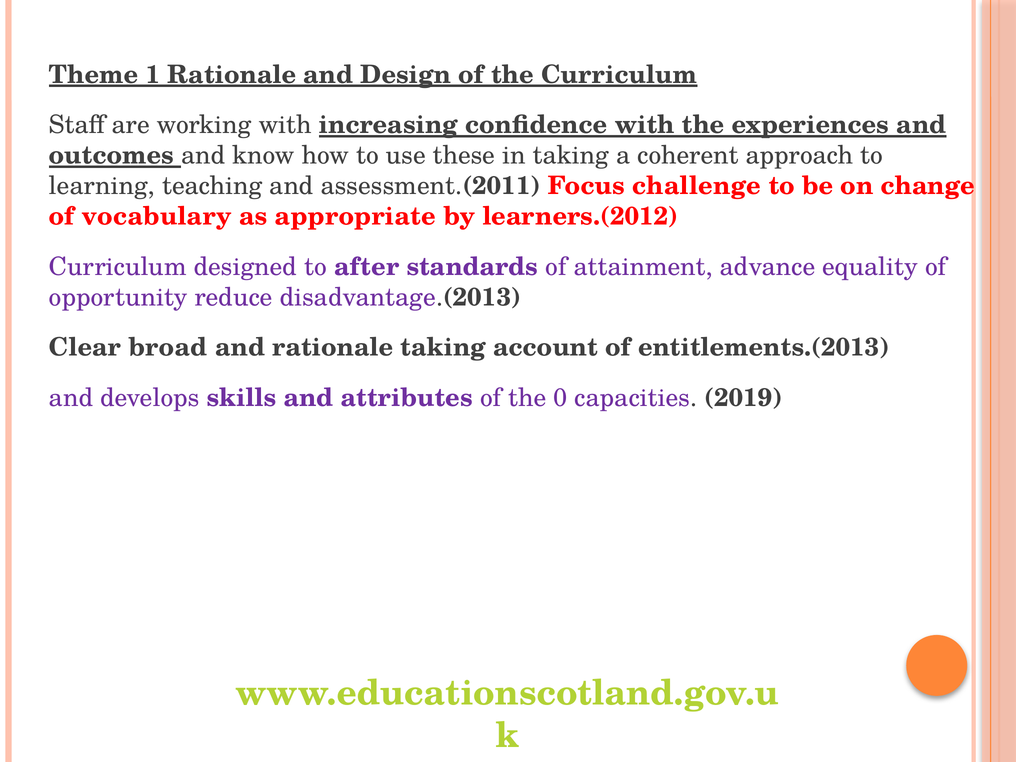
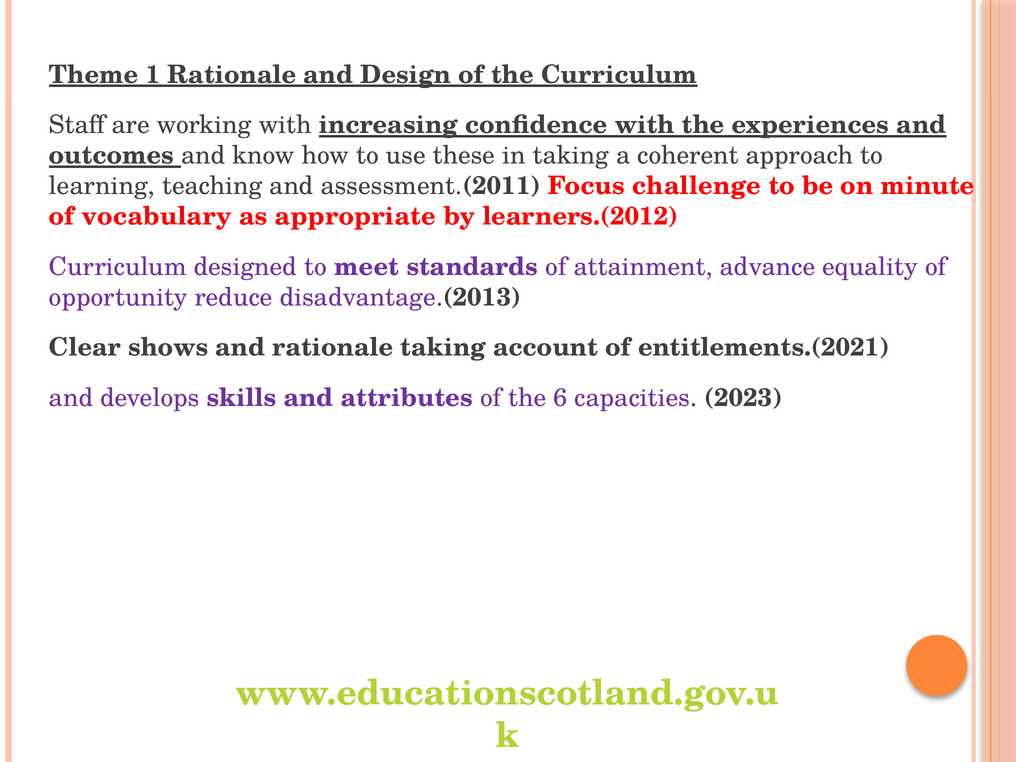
change: change -> minute (928, 186)
after: after -> meet (367, 267)
broad: broad -> shows (168, 347)
entitlements.(2013: entitlements.(2013 -> entitlements.(2021 (764, 347)
0: 0 -> 6 (560, 398)
2019: 2019 -> 2023 (743, 398)
